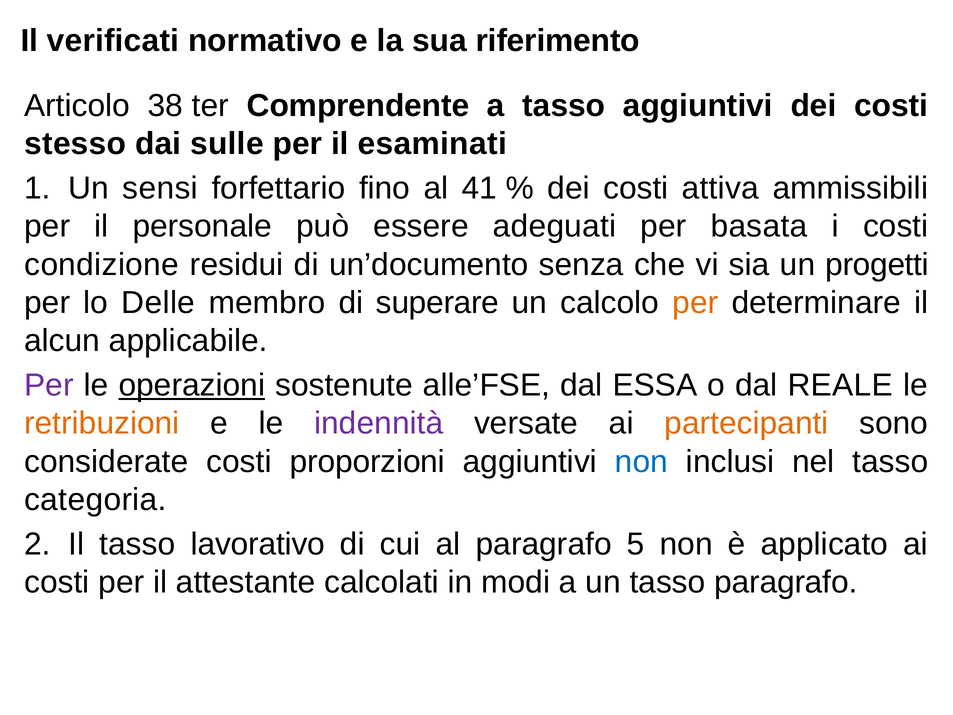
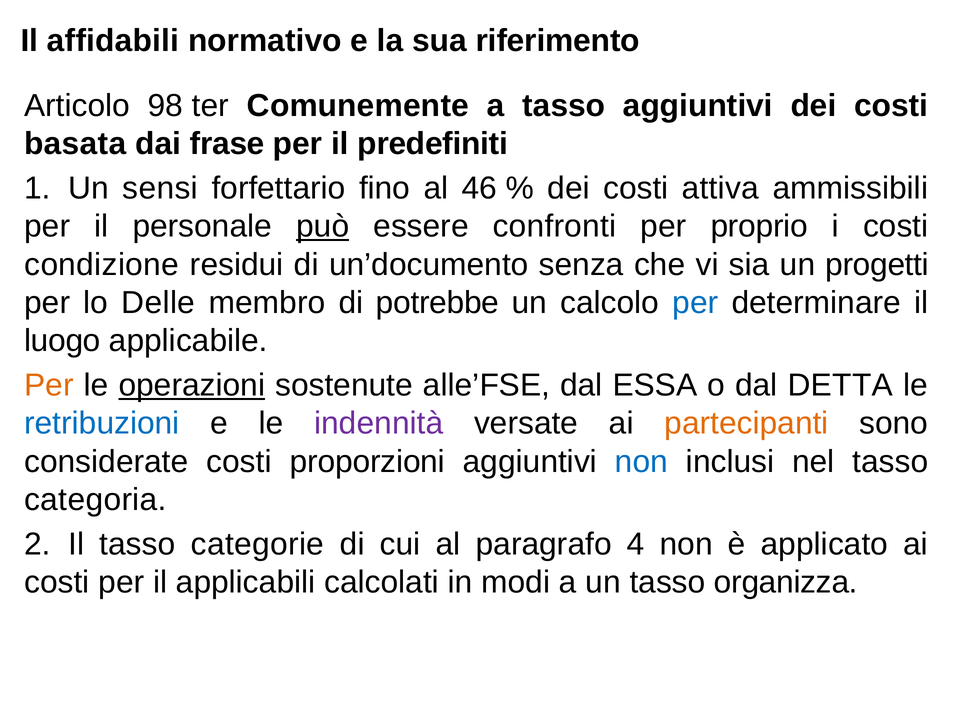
verificati: verificati -> affidabili (113, 41)
38: 38 -> 98 (165, 106)
Comprendente: Comprendente -> Comunemente (358, 106)
stesso: stesso -> basata (75, 144)
sulle: sulle -> frase (227, 144)
esaminati: esaminati -> predefiniti (433, 144)
41: 41 -> 46 (479, 188)
può underline: none -> present (323, 226)
adeguati: adeguati -> confronti (555, 226)
basata: basata -> proprio (759, 226)
superare: superare -> potrebbe (438, 303)
per colour: orange -> blue (695, 303)
alcun: alcun -> luogo (62, 341)
Per colour: purple -> orange (49, 385)
REALE: REALE -> DETTA (840, 385)
retribuzioni colour: orange -> blue (102, 423)
lavorativo: lavorativo -> categorie (258, 544)
5: 5 -> 4 (636, 544)
attestante: attestante -> applicabili (246, 582)
tasso paragrafo: paragrafo -> organizza (786, 582)
